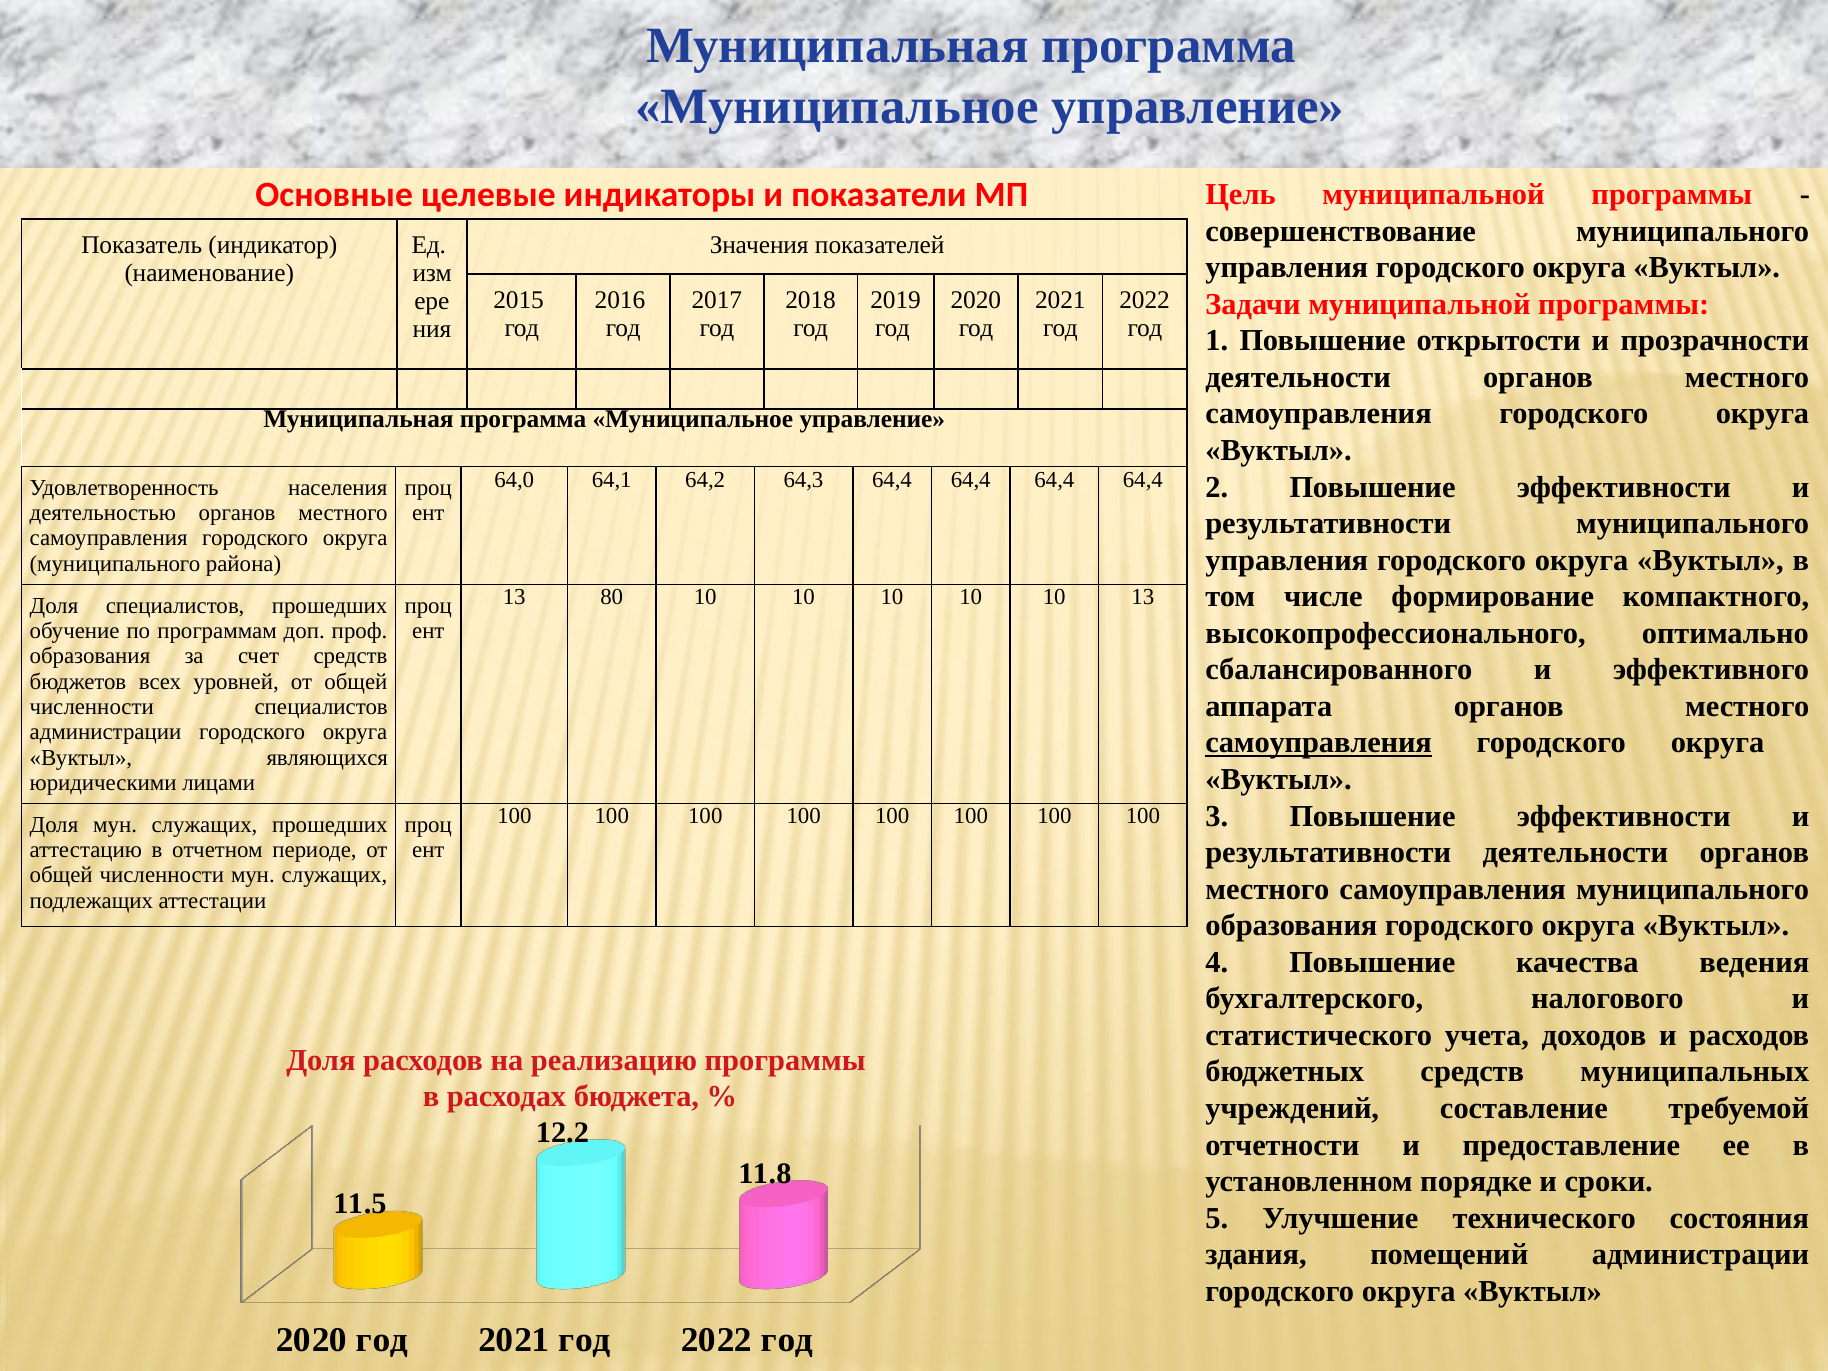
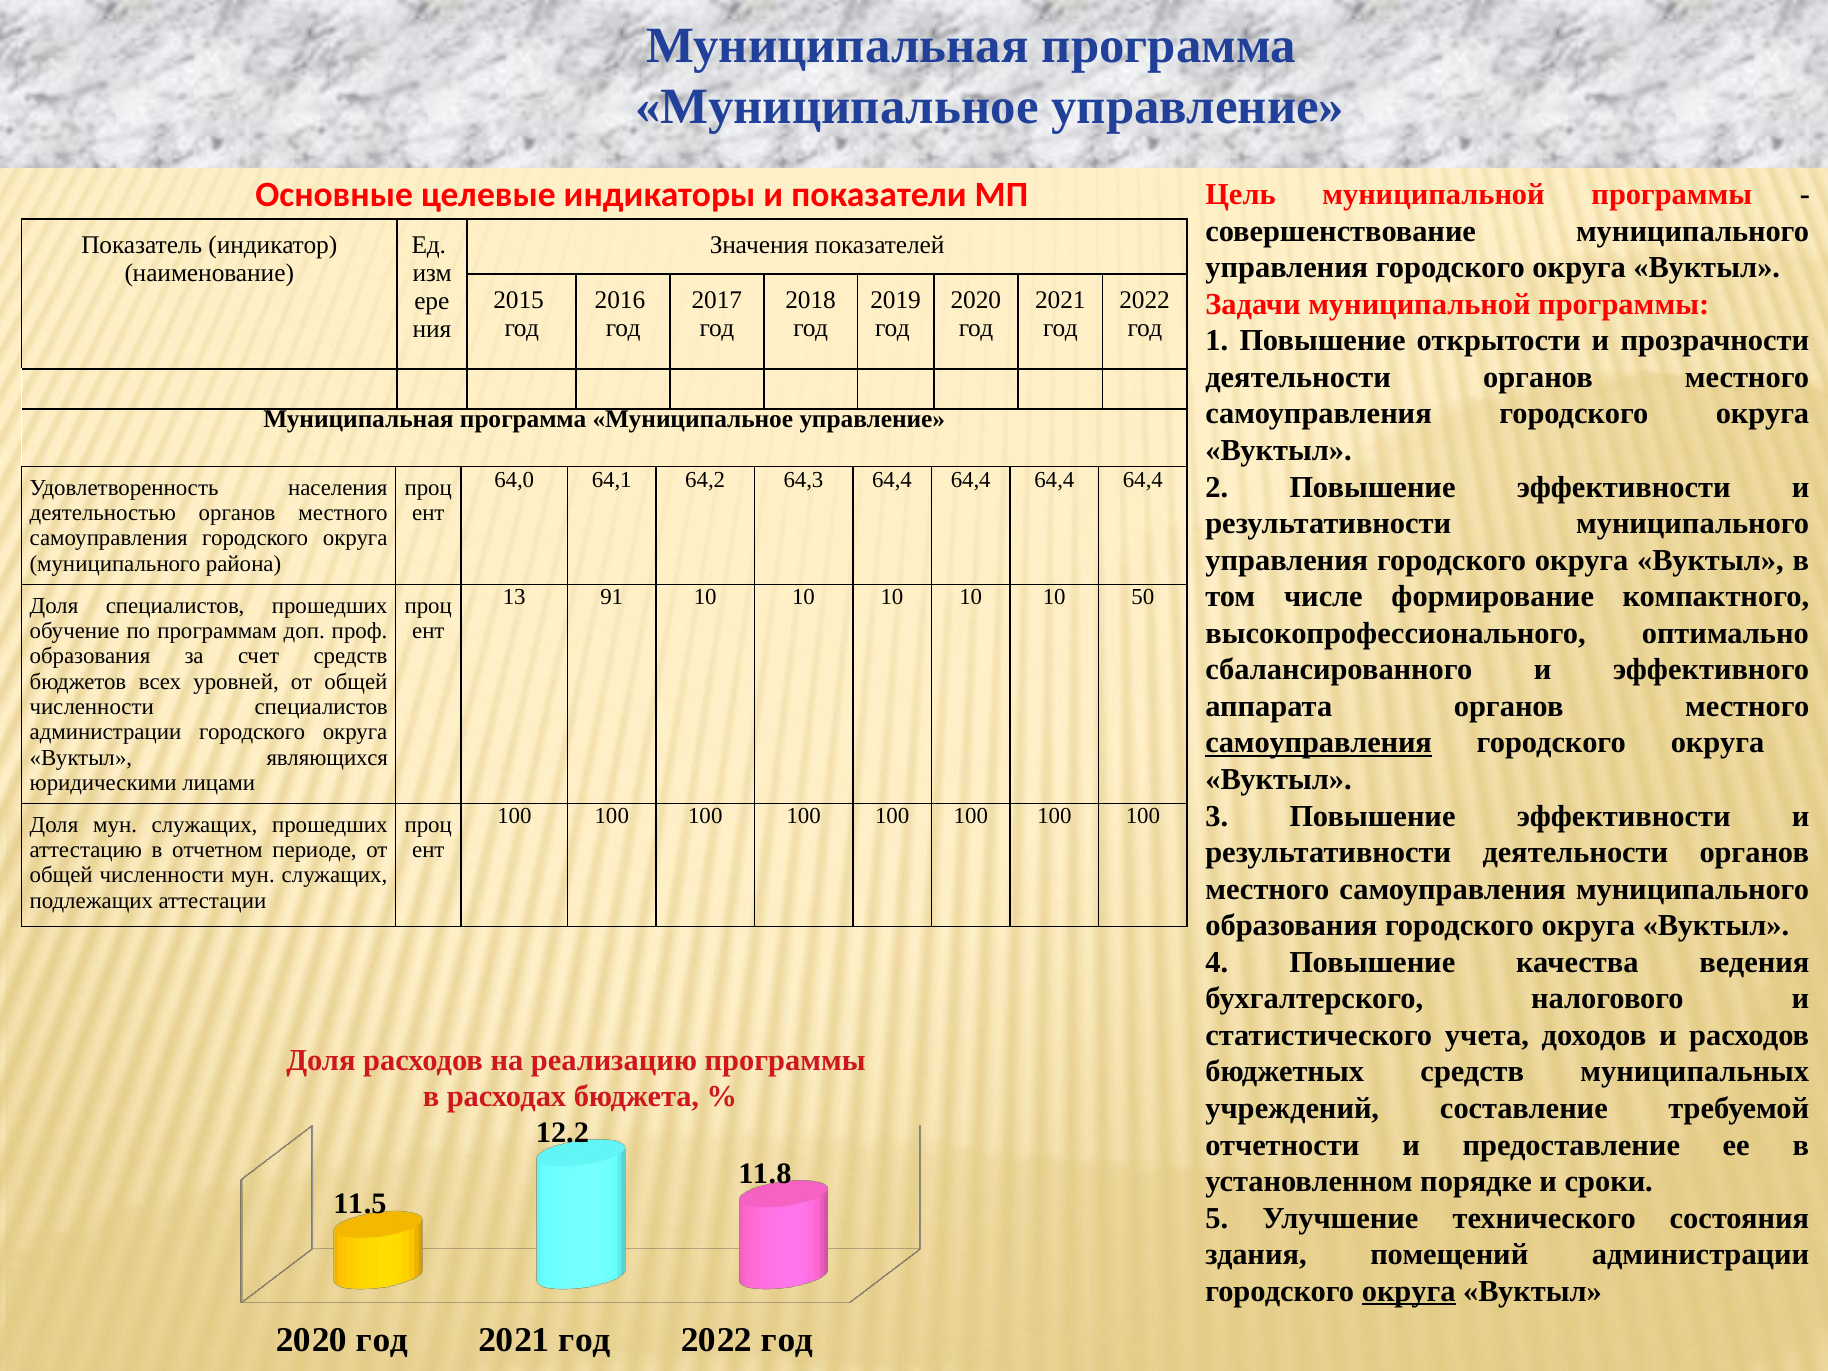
80: 80 -> 91 (612, 597)
10 13: 13 -> 50 (1143, 597)
округа underline: none -> present (1409, 1291)
